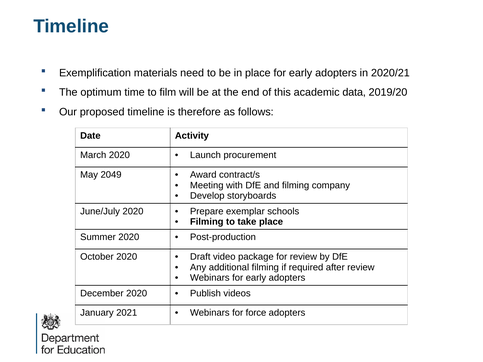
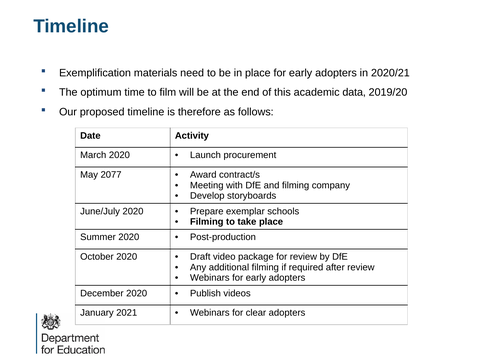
2049: 2049 -> 2077 (111, 175)
force: force -> clear (256, 313)
